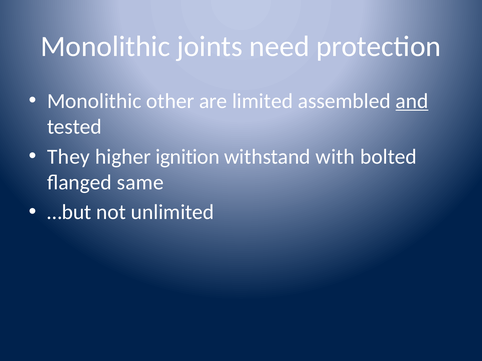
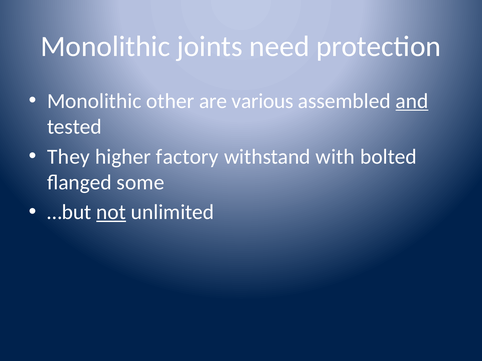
limited: limited -> various (263, 101)
ignition: ignition -> factory (187, 157)
same: same -> some (140, 183)
not underline: none -> present (111, 213)
